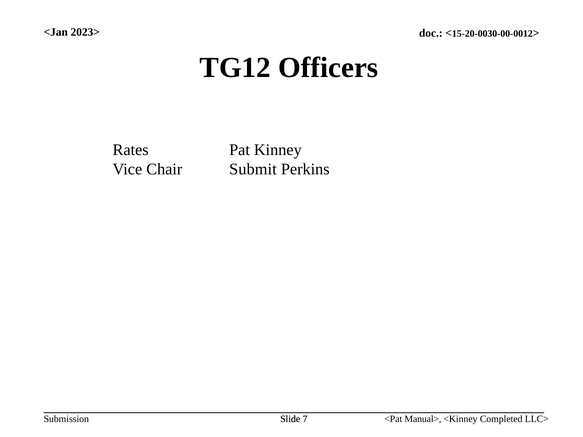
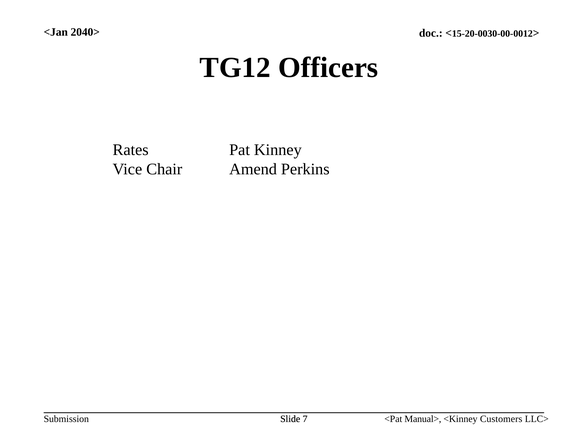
2023>: 2023> -> 2040> (85, 32)
Submit: Submit -> Amend (253, 169)
Completed: Completed -> Customers (501, 419)
